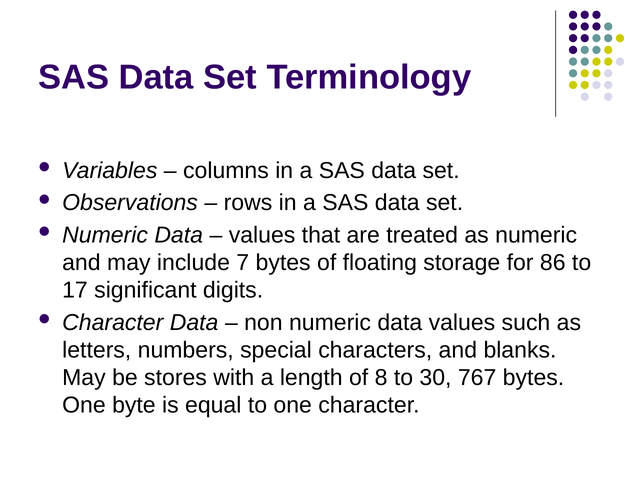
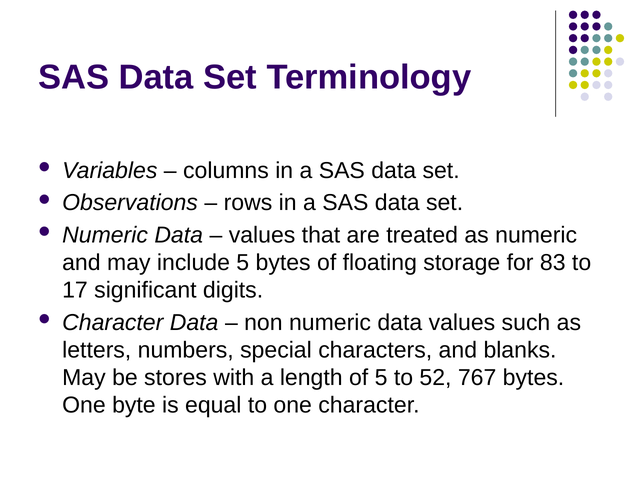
include 7: 7 -> 5 (243, 263)
86: 86 -> 83 (553, 263)
of 8: 8 -> 5 (381, 378)
30: 30 -> 52 (435, 378)
